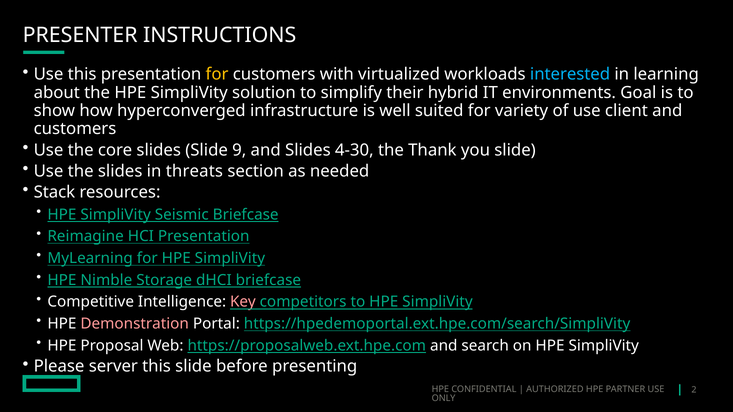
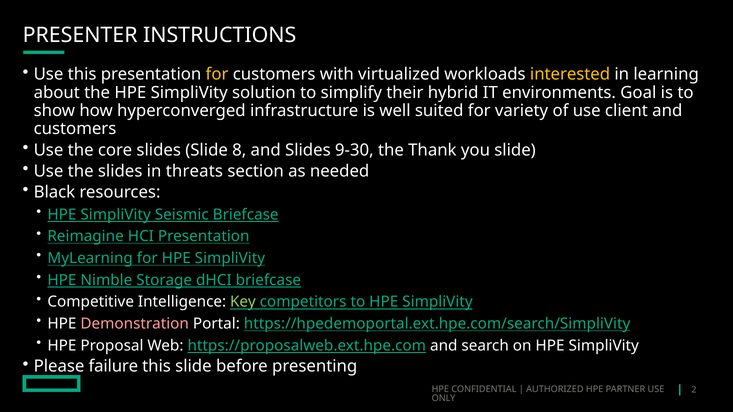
interested colour: light blue -> yellow (570, 75)
9: 9 -> 8 (239, 150)
4-30: 4-30 -> 9-30 (354, 150)
Stack: Stack -> Black (54, 192)
Key colour: pink -> light green (243, 302)
server: server -> failure (113, 367)
